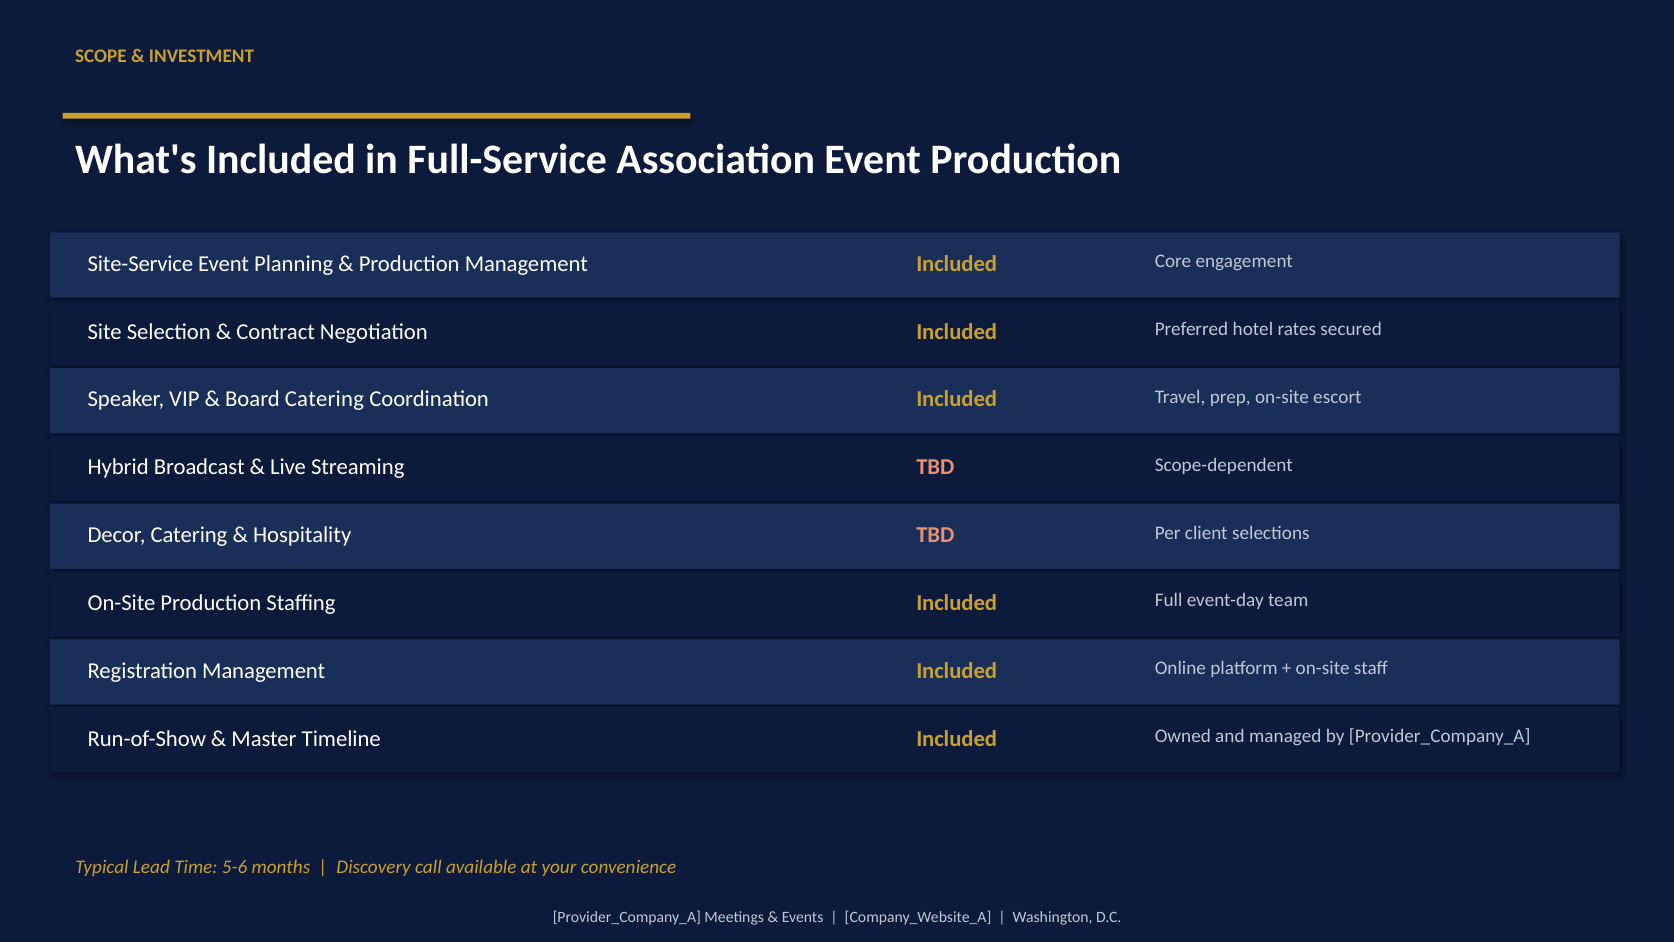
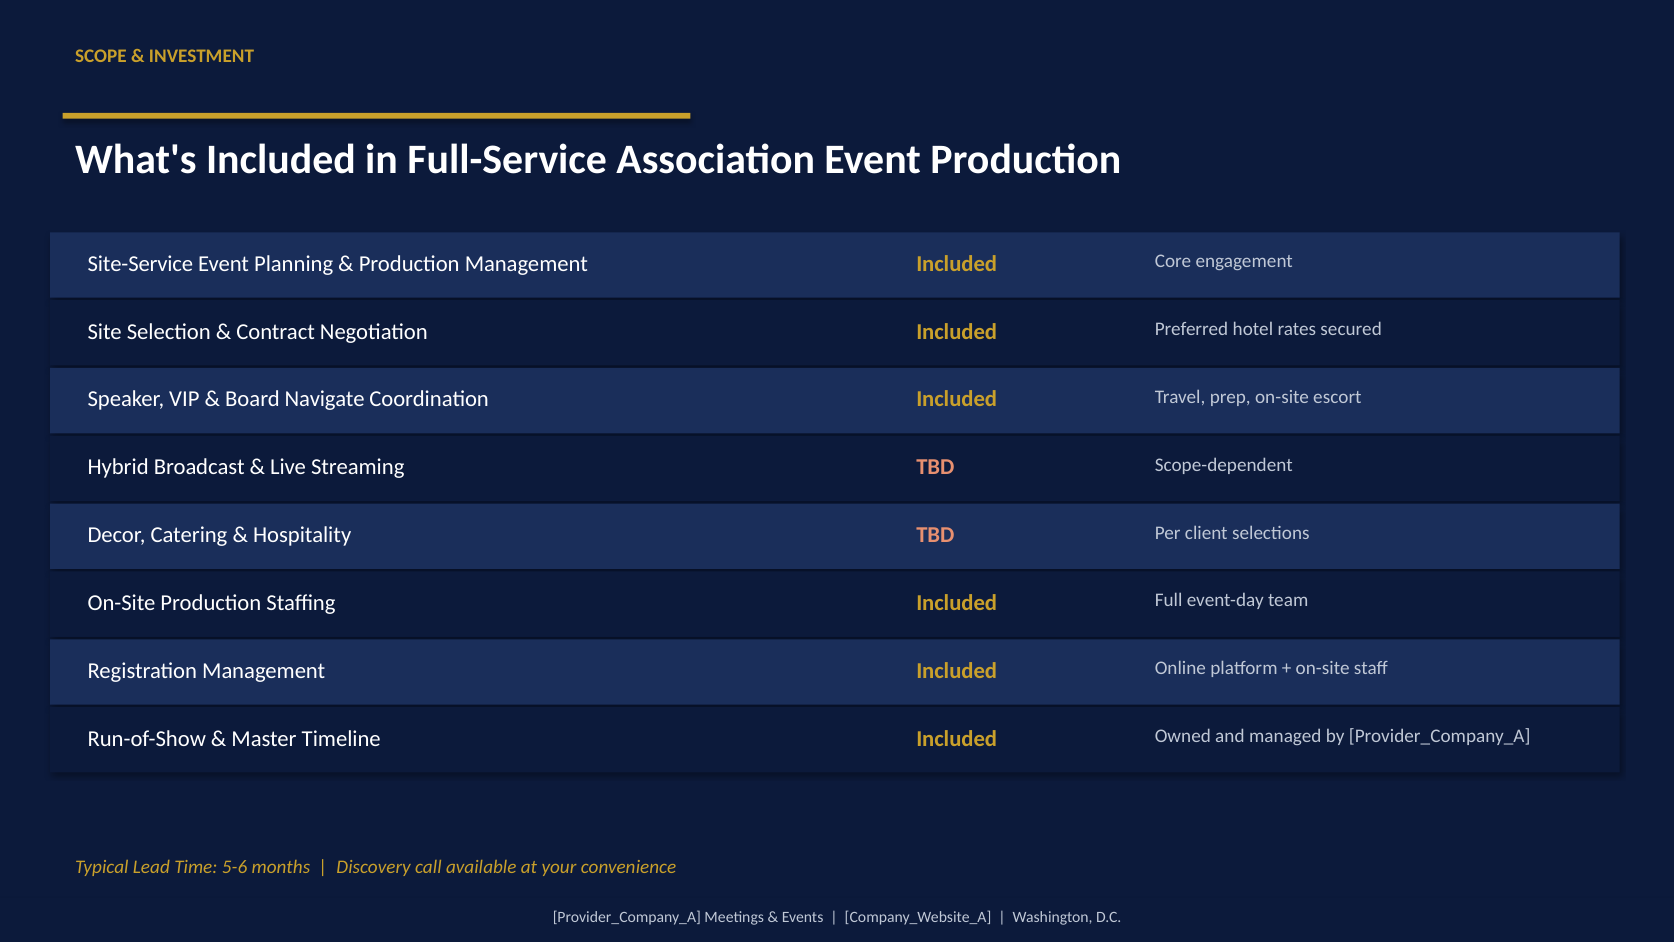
Board Catering: Catering -> Navigate (325, 399)
